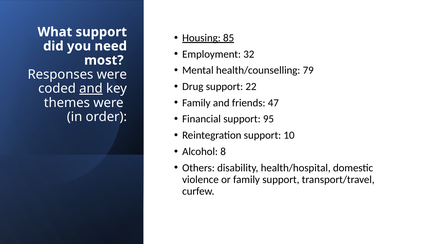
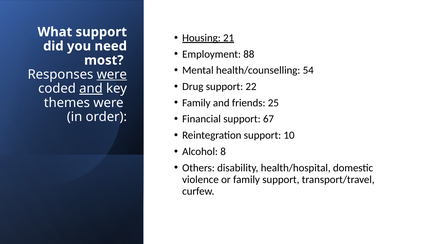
85: 85 -> 21 (229, 38)
32: 32 -> 88 (249, 54)
79: 79 -> 54 (308, 70)
were underline: none -> present (112, 74)
47: 47 -> 25 (273, 103)
95: 95 -> 67 (269, 119)
